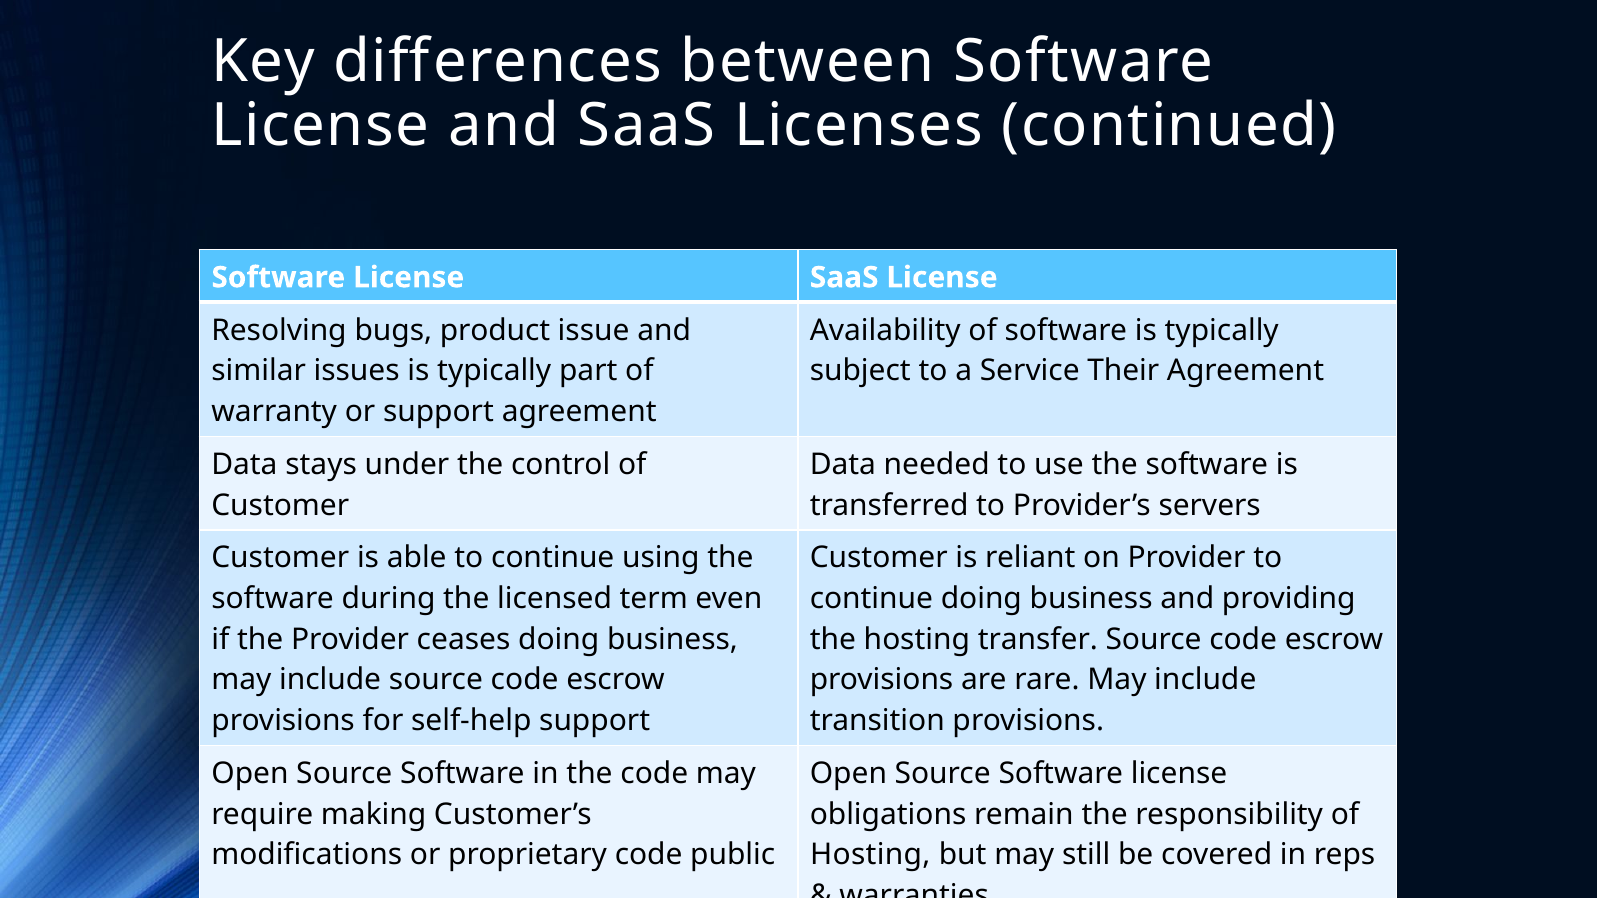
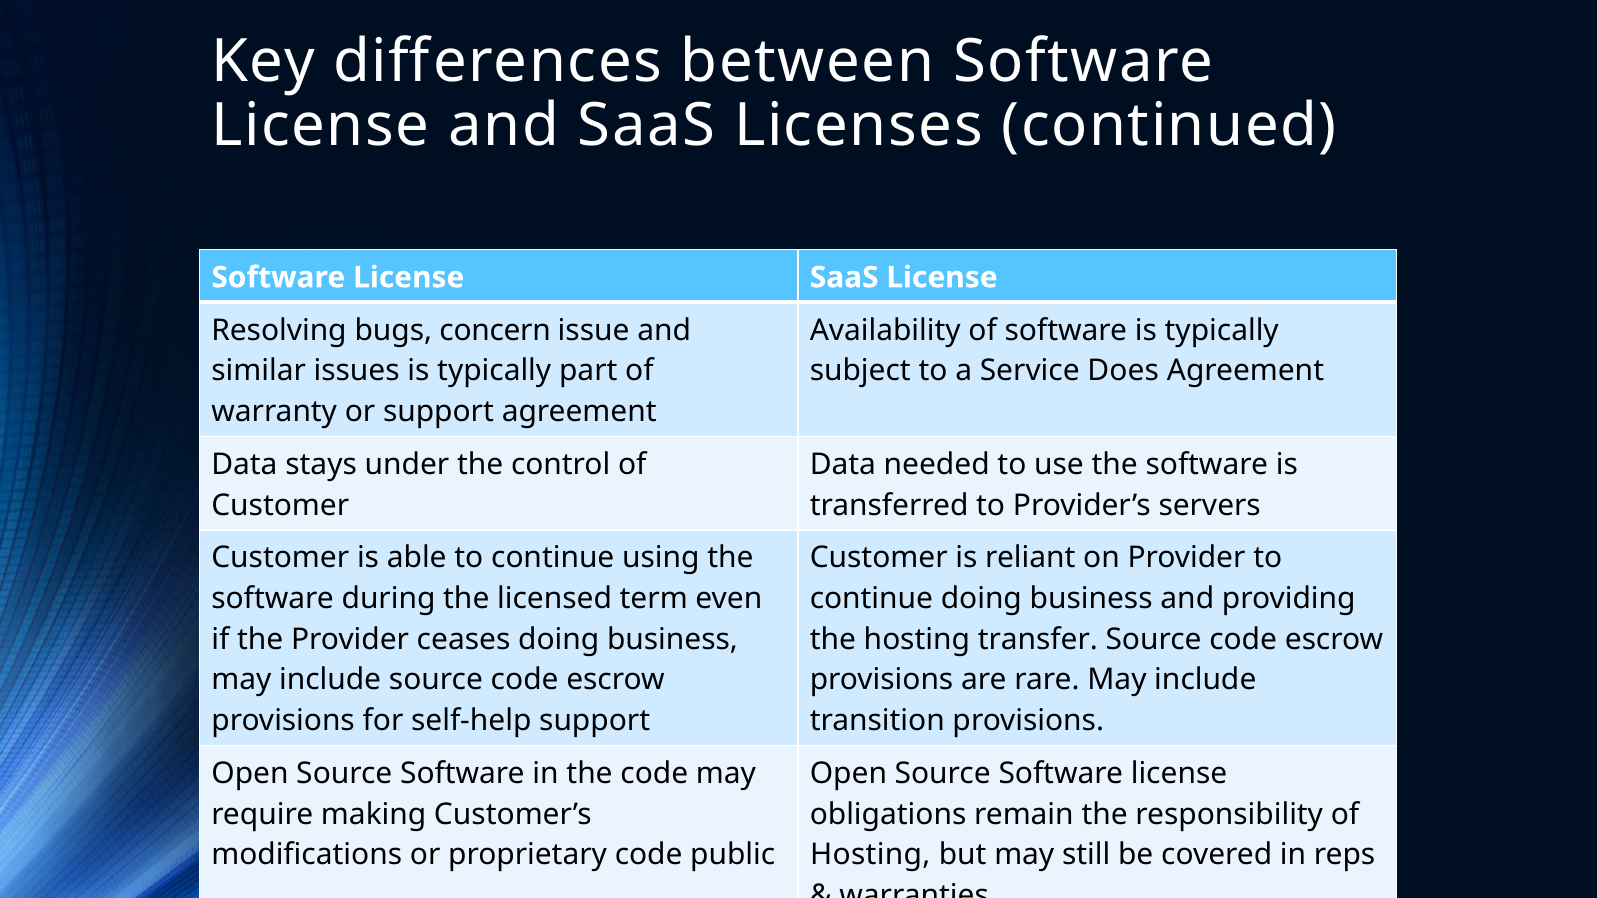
product: product -> concern (495, 330)
Their: Their -> Does (1123, 371)
